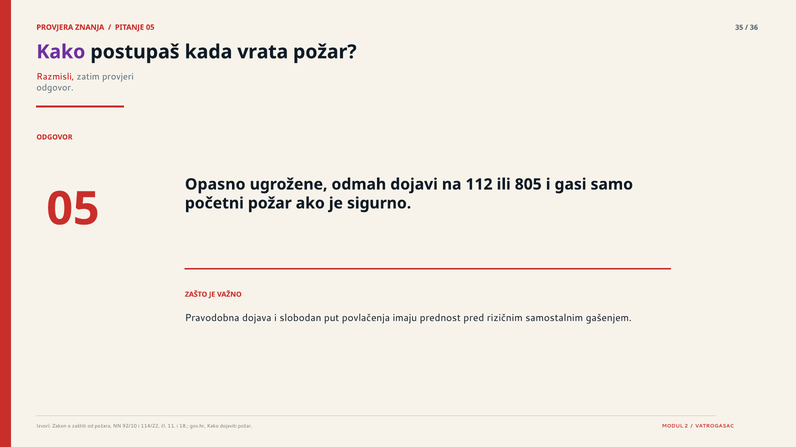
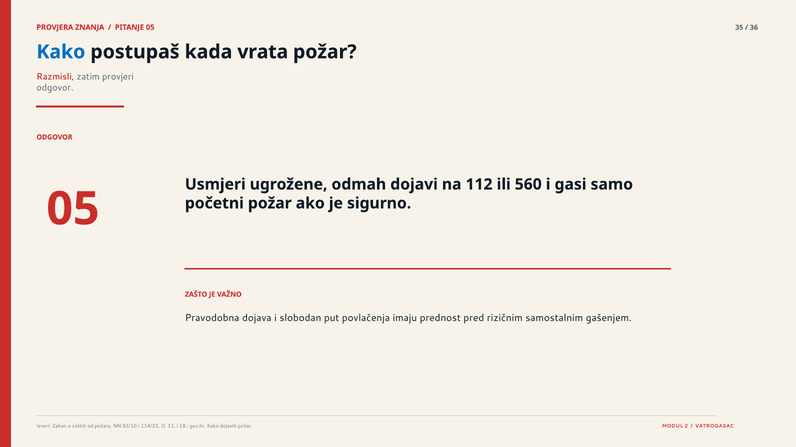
Kako colour: purple -> blue (61, 52)
Opasno: Opasno -> Usmjeri (215, 185)
805: 805 -> 560 (528, 185)
